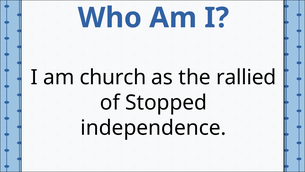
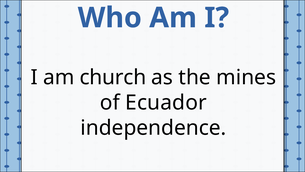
rallied: rallied -> mines (246, 77)
Stopped: Stopped -> Ecuador (166, 102)
